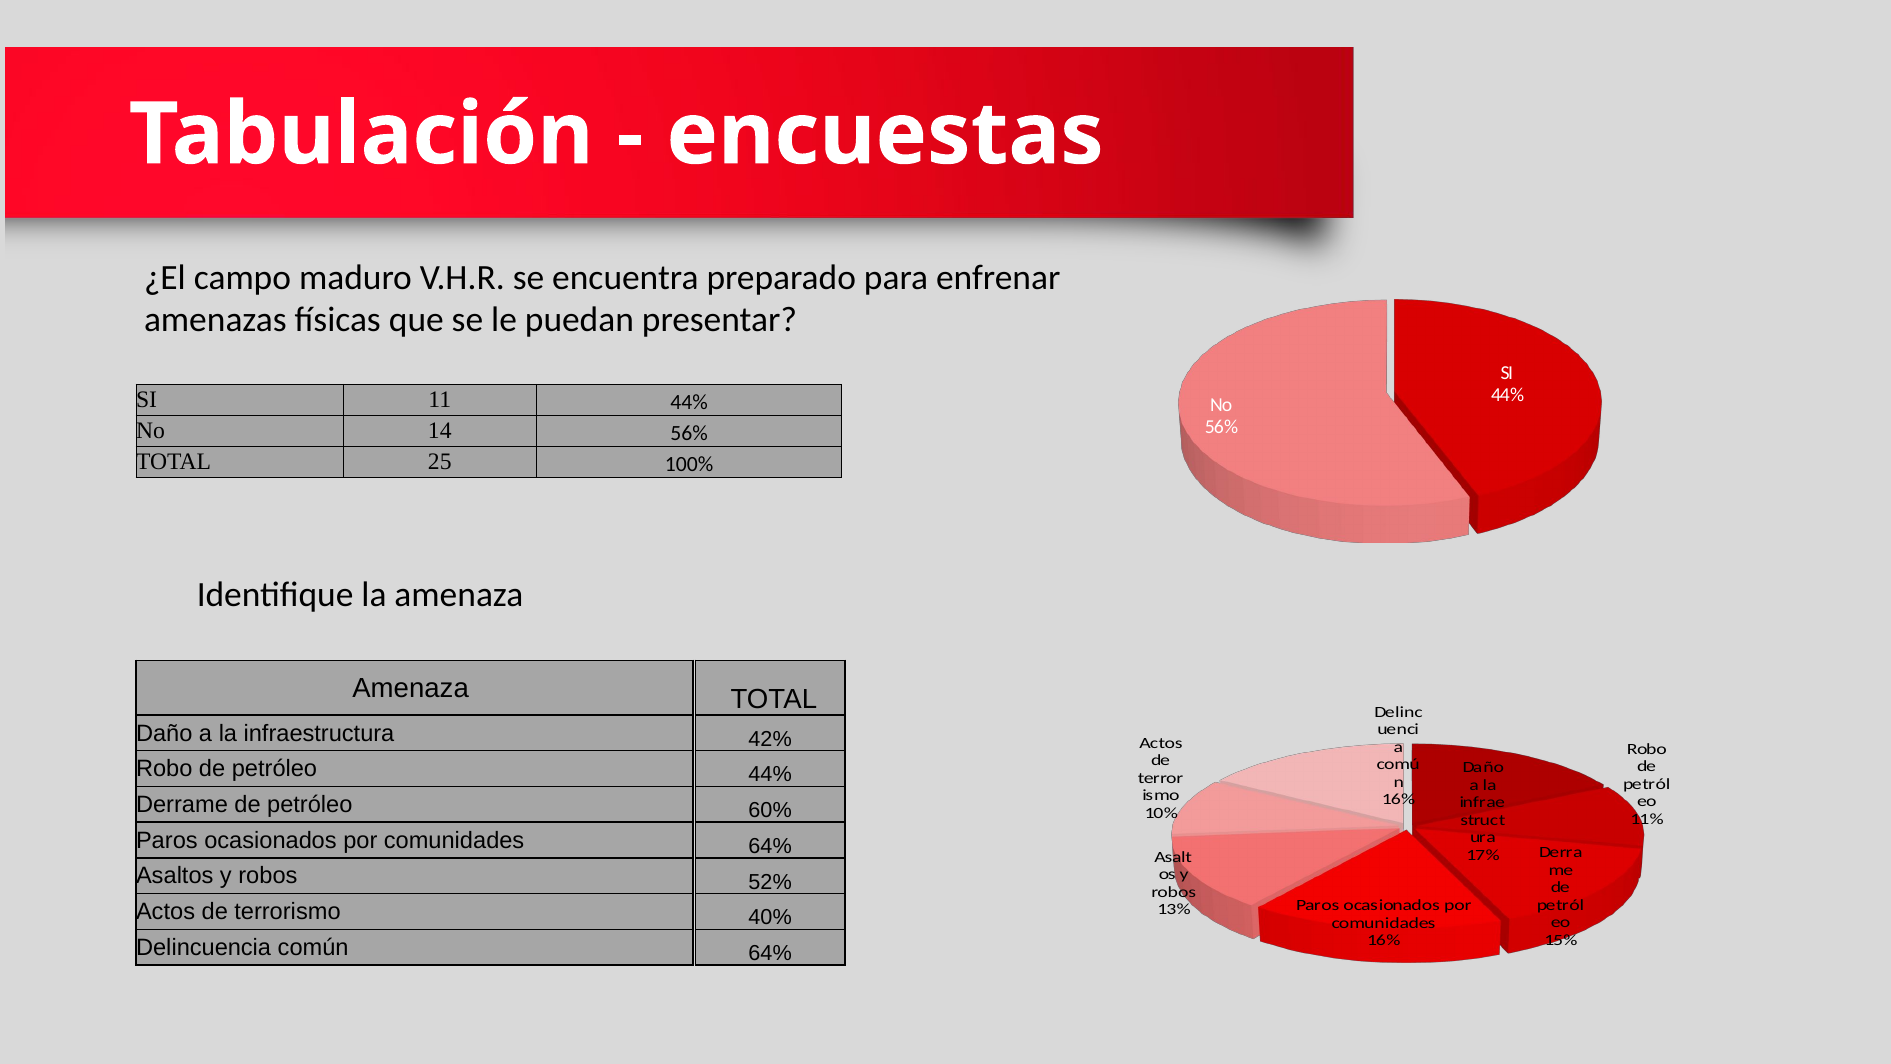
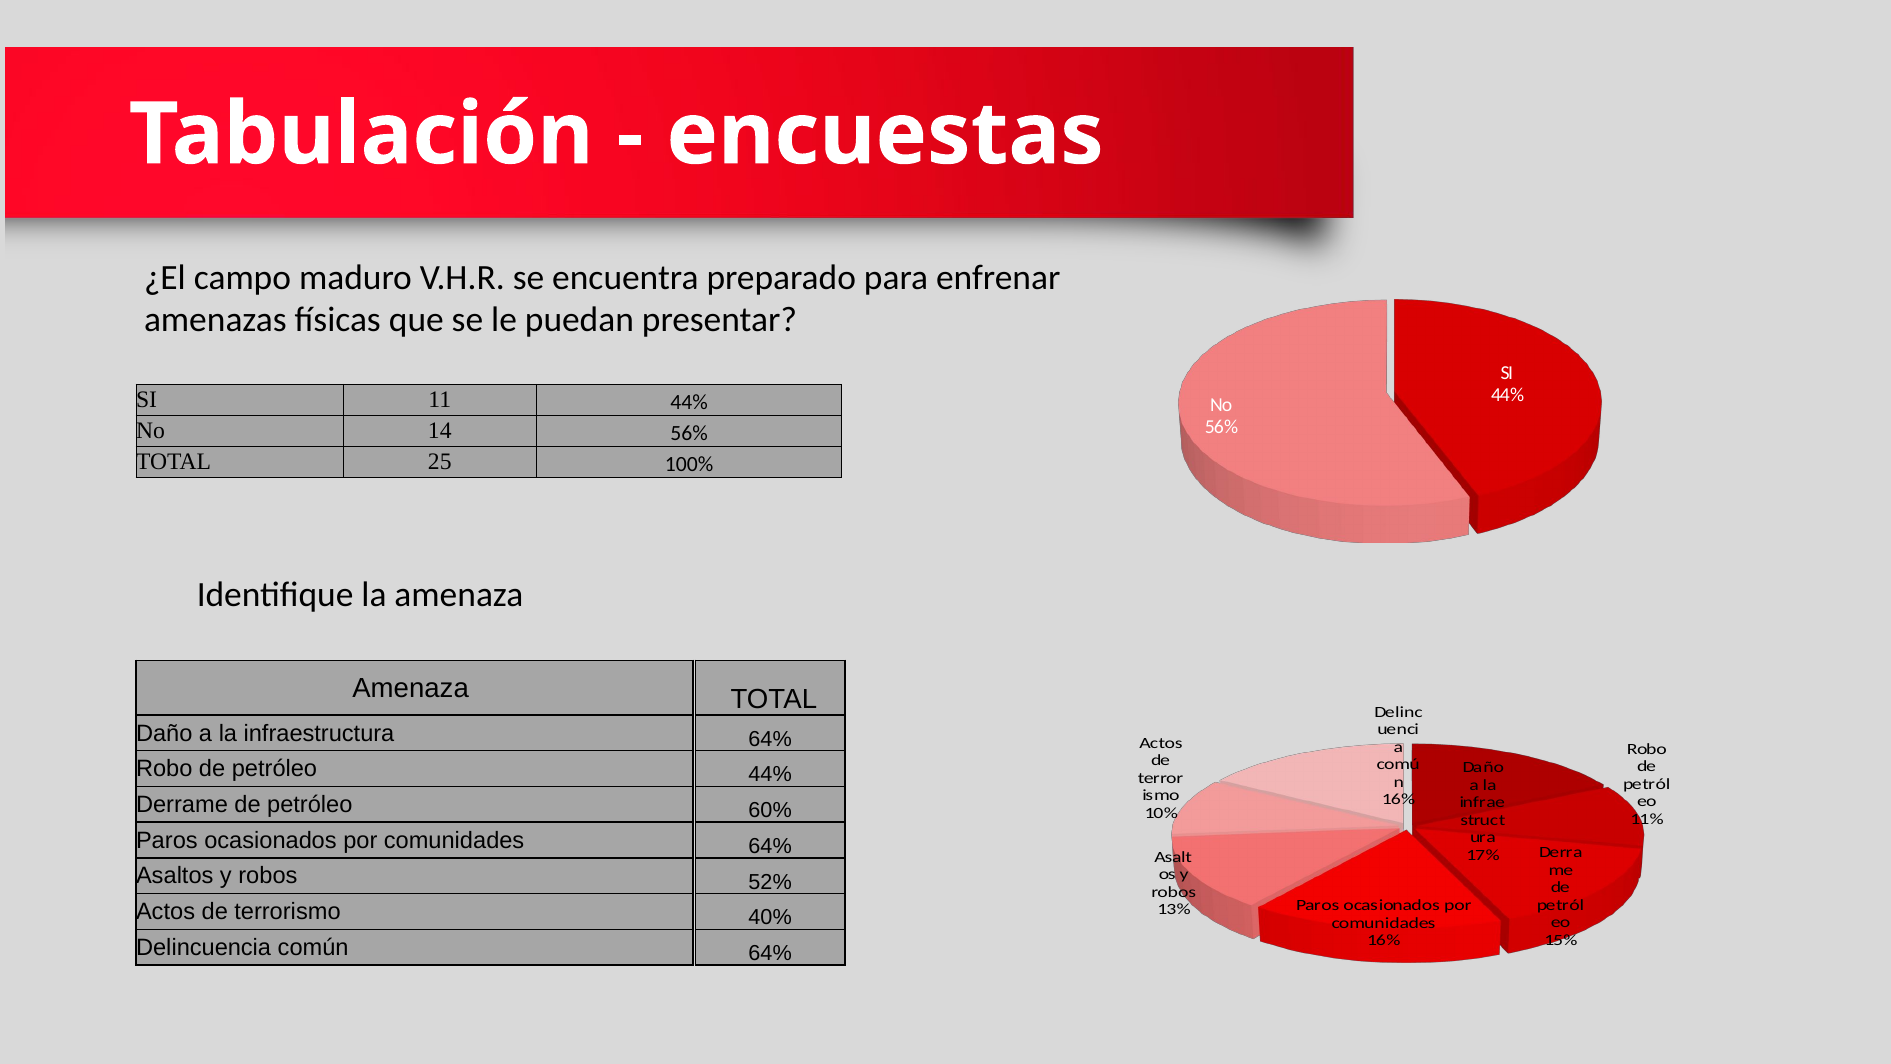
42%: 42% -> 64% (770, 739)
